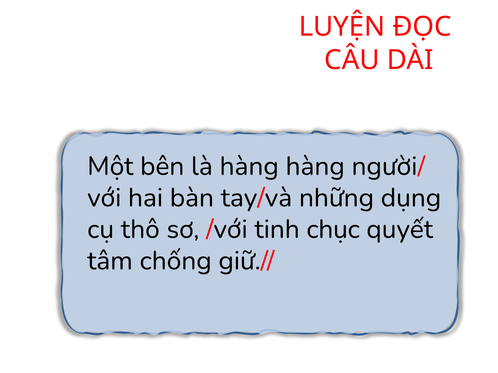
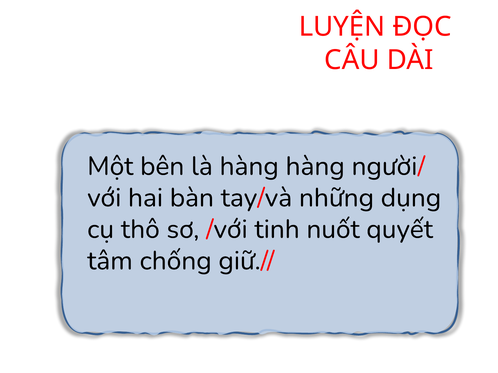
chục: chục -> nuốt (333, 230)
